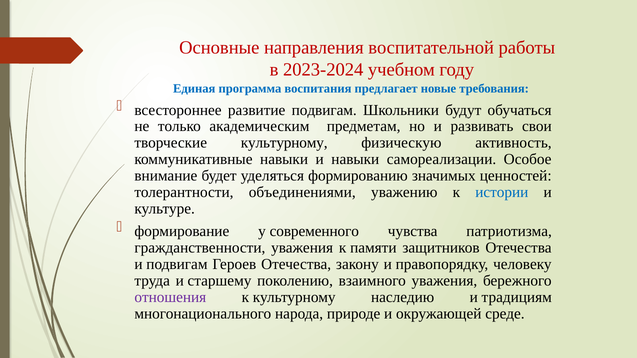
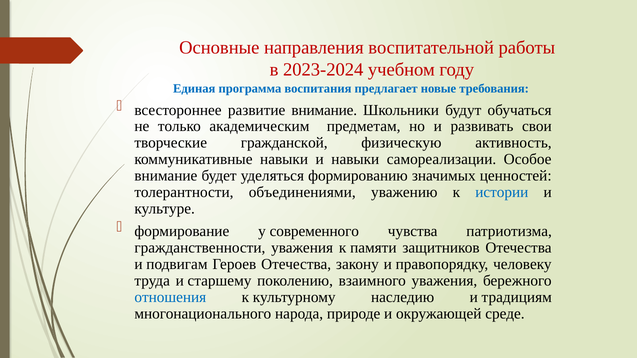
развитие подвигам: подвигам -> внимание (324, 110)
творческие культурному: культурному -> гражданской (284, 143)
отношения colour: purple -> blue (170, 297)
